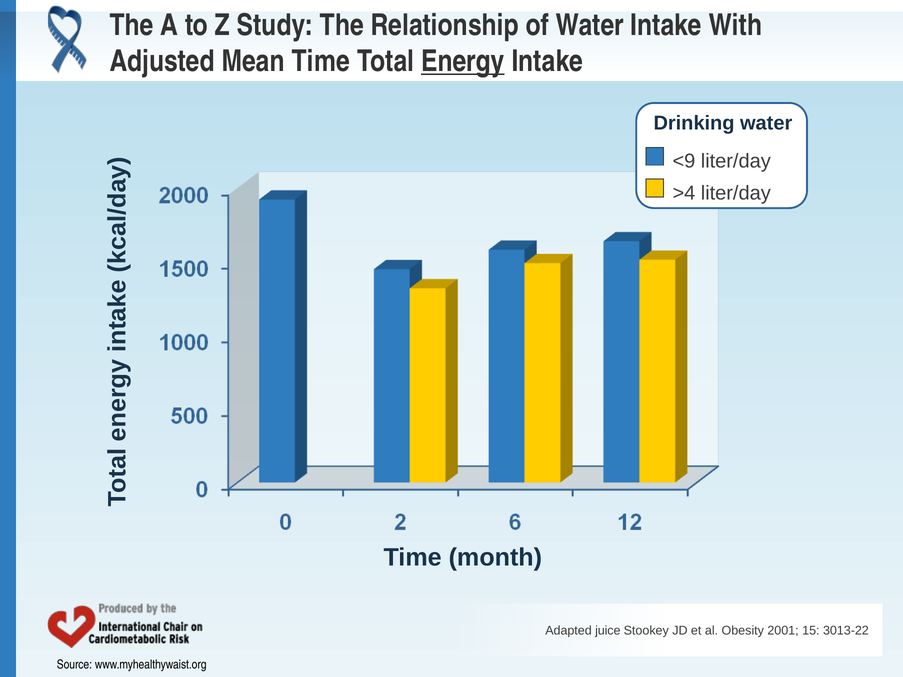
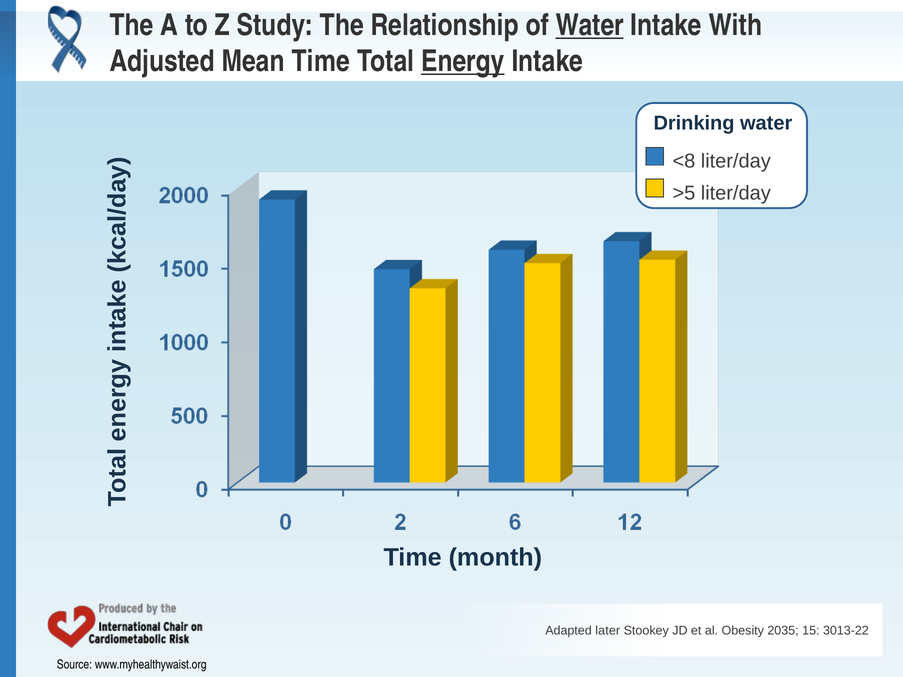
Water underline: none -> present (590, 25)
<9: <9 -> <8 (684, 161)
>4: >4 -> >5 (684, 193)
juice: juice -> later (608, 631)
2001: 2001 -> 2035 (783, 631)
